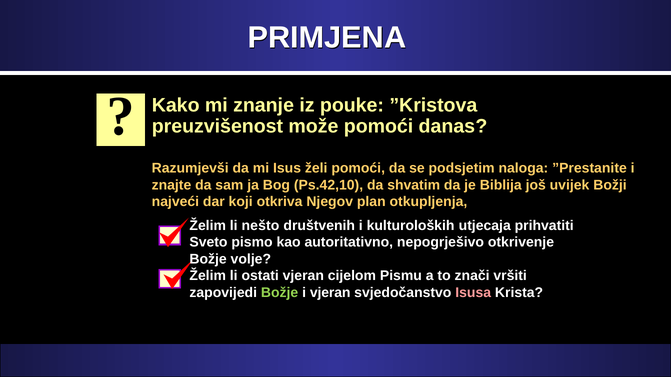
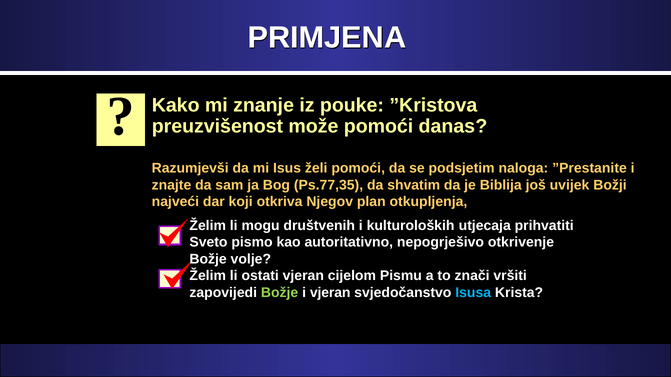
Ps.42,10: Ps.42,10 -> Ps.77,35 (329, 185)
nešto: nešto -> mogu (261, 226)
Isusa colour: pink -> light blue (473, 293)
